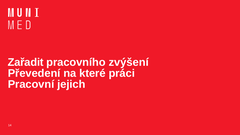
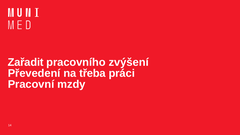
které: které -> třeba (92, 73)
jejich: jejich -> mzdy (71, 84)
